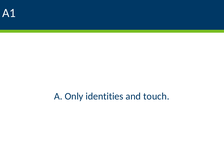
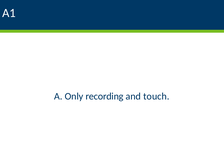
identities: identities -> recording (105, 96)
